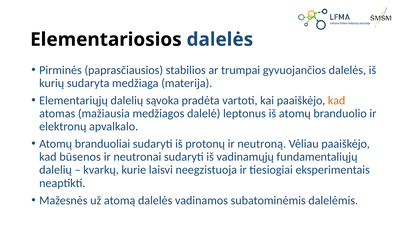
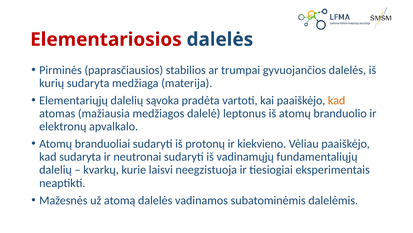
Elementariosios colour: black -> red (106, 39)
neutroną: neutroną -> kiekvieno (262, 143)
kad būsenos: būsenos -> sudaryta (80, 156)
